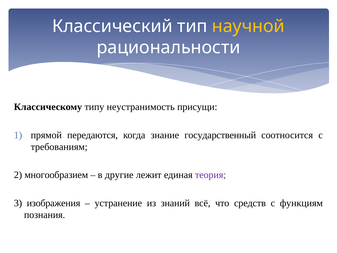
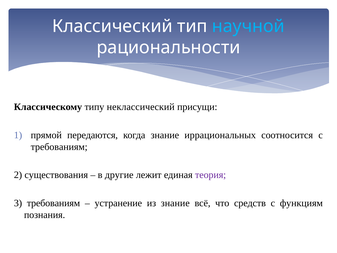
научной colour: yellow -> light blue (248, 26)
неустранимость: неустранимость -> неклассический (141, 107)
государственный: государственный -> иррациональных (220, 135)
многообразием: многообразием -> существования (56, 175)
3 изображения: изображения -> требованиям (53, 203)
из знаний: знаний -> знание (175, 203)
